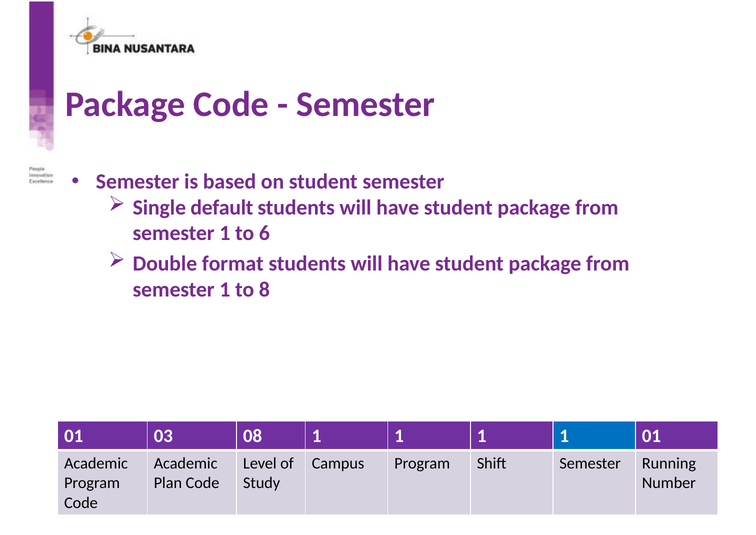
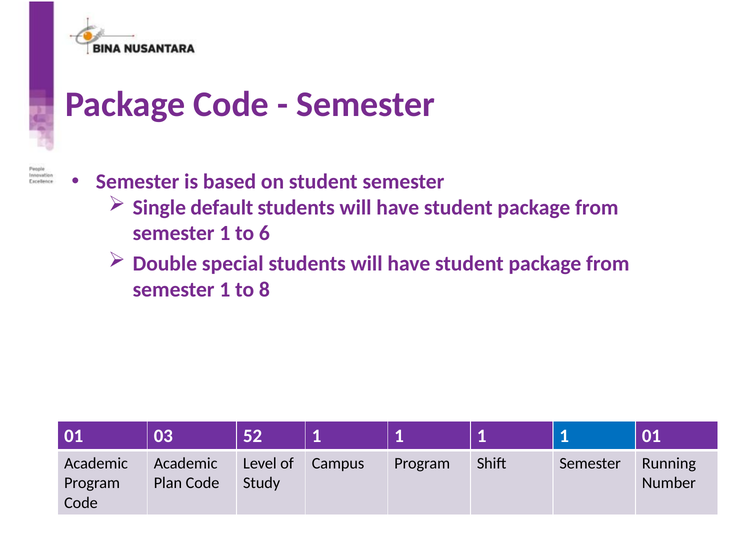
format: format -> special (233, 264)
08: 08 -> 52 (253, 436)
